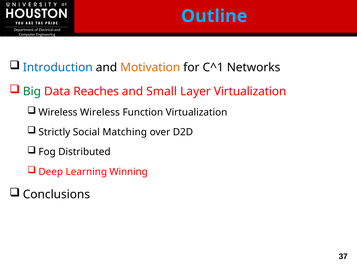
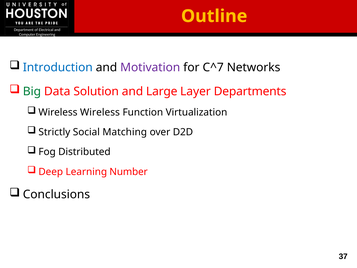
Outline colour: light blue -> yellow (214, 16)
Motivation colour: orange -> purple (150, 67)
C^1: C^1 -> C^7 (213, 67)
Reaches: Reaches -> Solution (96, 91)
Small: Small -> Large (162, 91)
Layer Virtualization: Virtualization -> Departments (250, 91)
Winning: Winning -> Number (129, 172)
